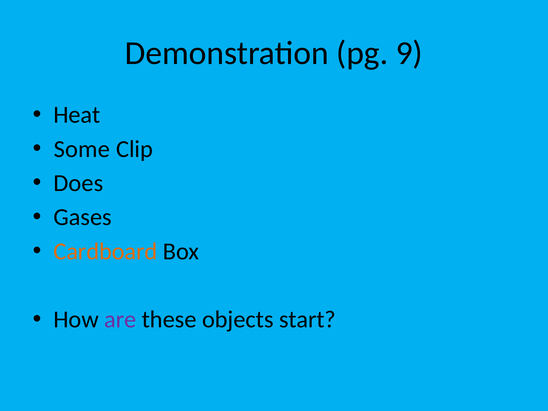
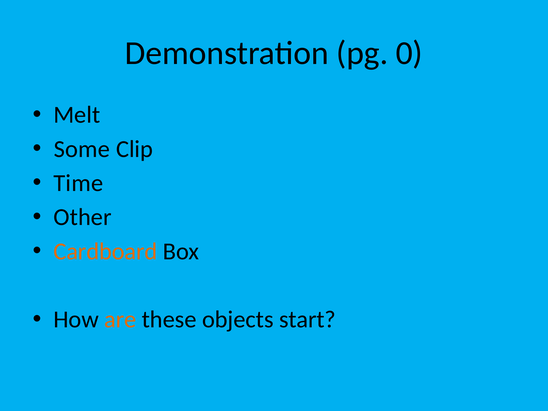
9: 9 -> 0 (409, 53)
Heat: Heat -> Melt (77, 115)
Does: Does -> Time (78, 183)
Gases: Gases -> Other (83, 217)
are colour: purple -> orange (120, 320)
